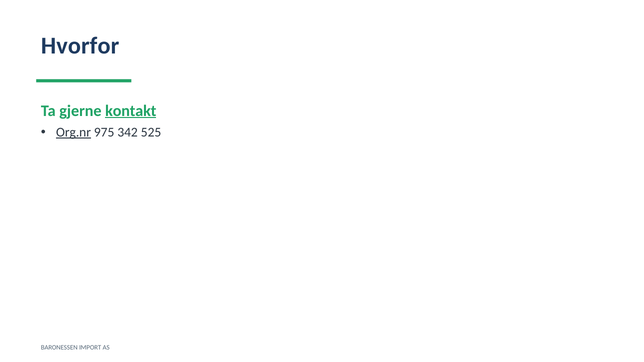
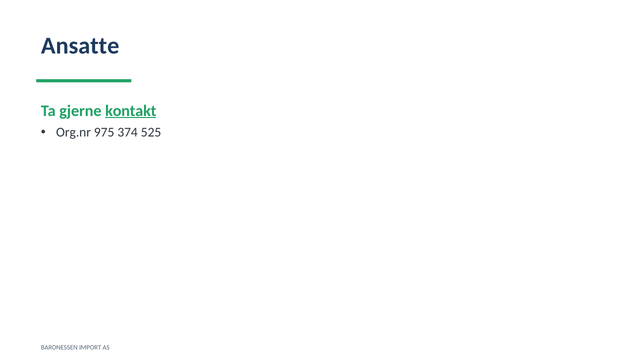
Hvorfor: Hvorfor -> Ansatte (80, 46)
Org.nr underline: present -> none (74, 132)
342: 342 -> 374 (128, 132)
